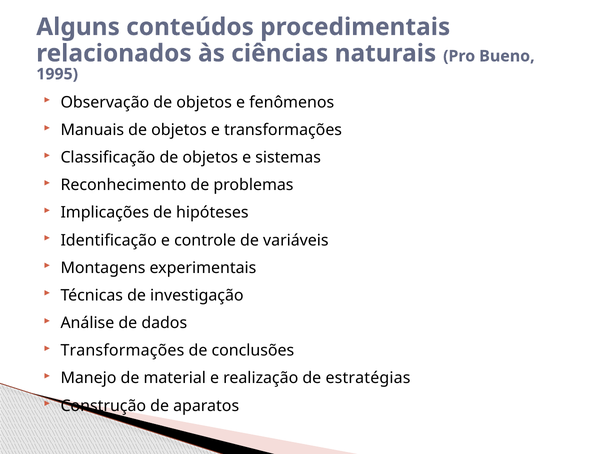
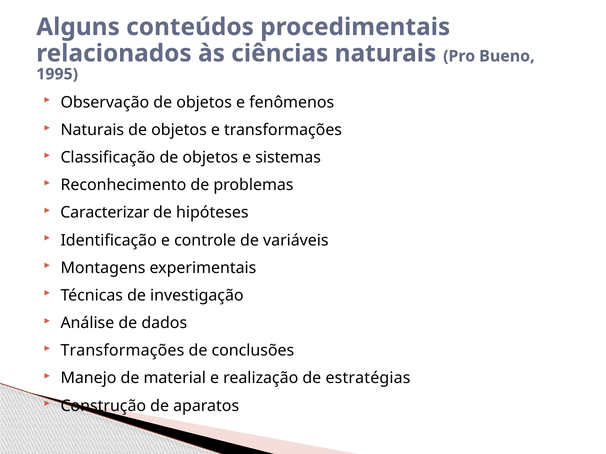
Manuais: Manuais -> Naturais (92, 130)
Implicações: Implicações -> Caracterizar (105, 213)
